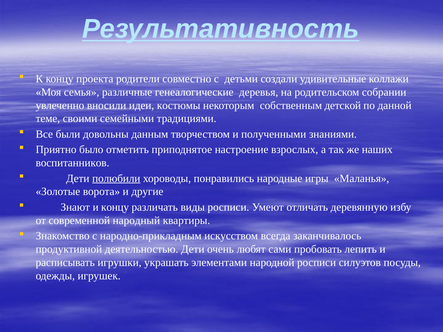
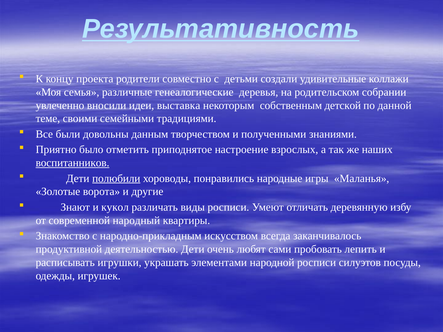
костюмы: костюмы -> выставка (179, 105)
воспитанников underline: none -> present (73, 163)
и концу: концу -> кукол (115, 207)
